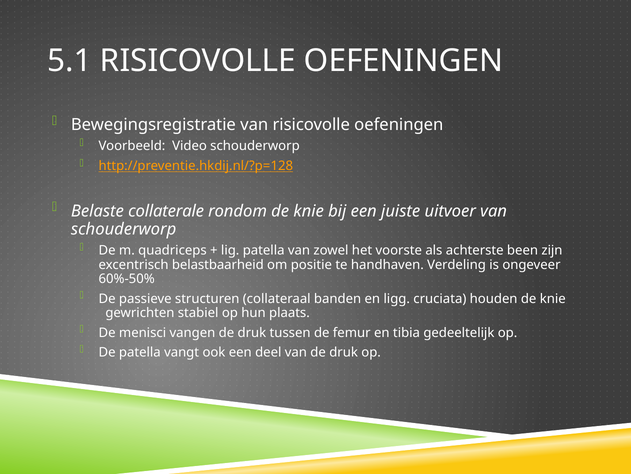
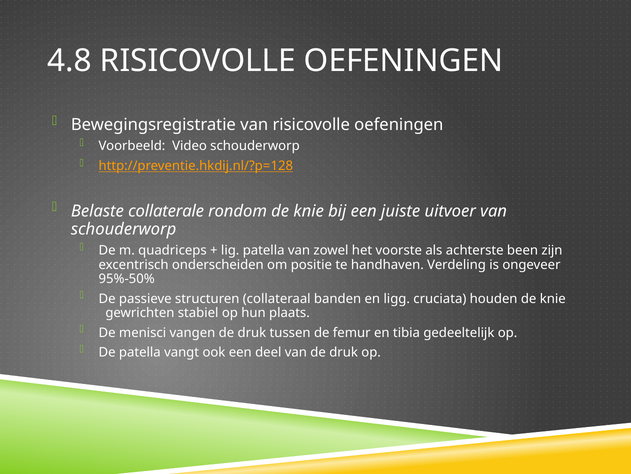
5.1: 5.1 -> 4.8 (70, 61)
belastbaarheid: belastbaarheid -> onderscheiden (218, 264)
60%-50%: 60%-50% -> 95%-50% (127, 279)
